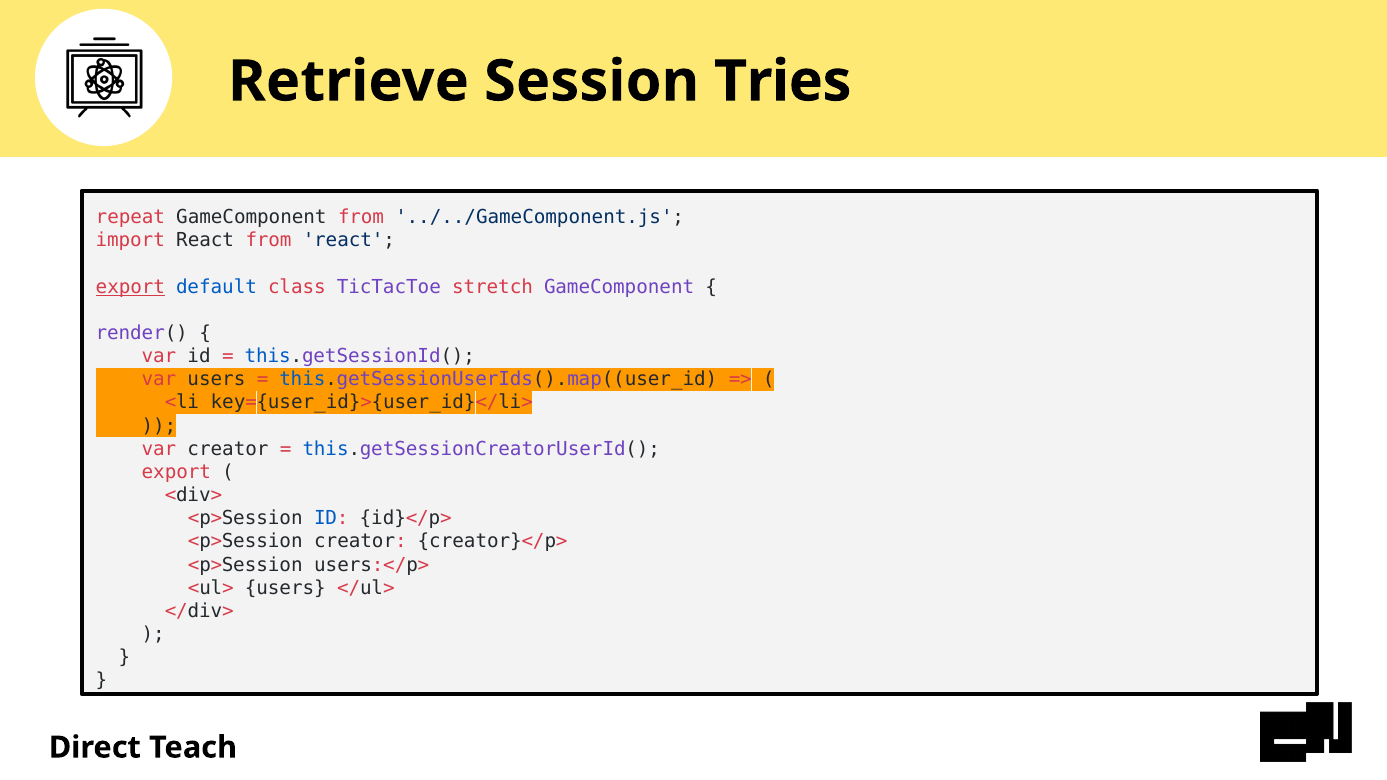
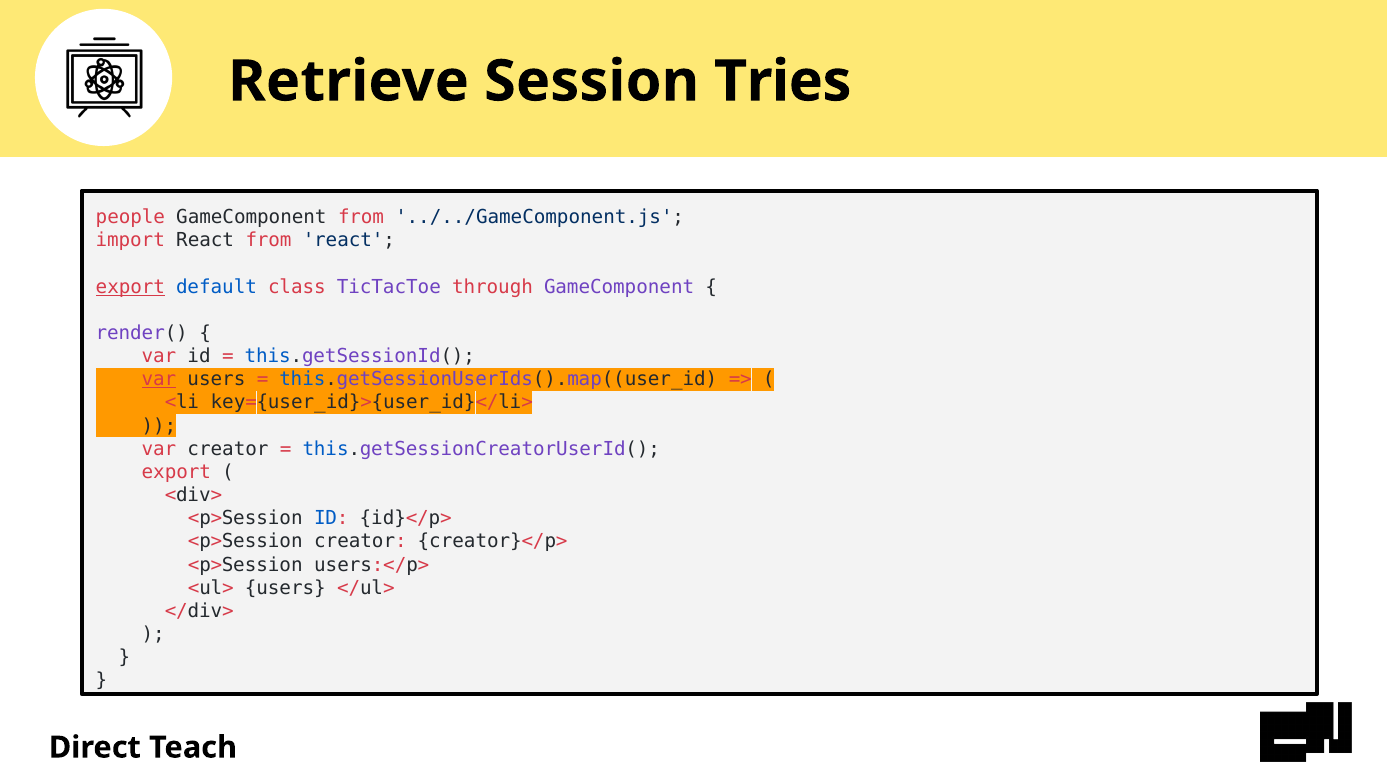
repeat: repeat -> people (130, 218)
stretch: stretch -> through (493, 287)
var underline: none -> present (159, 380)
